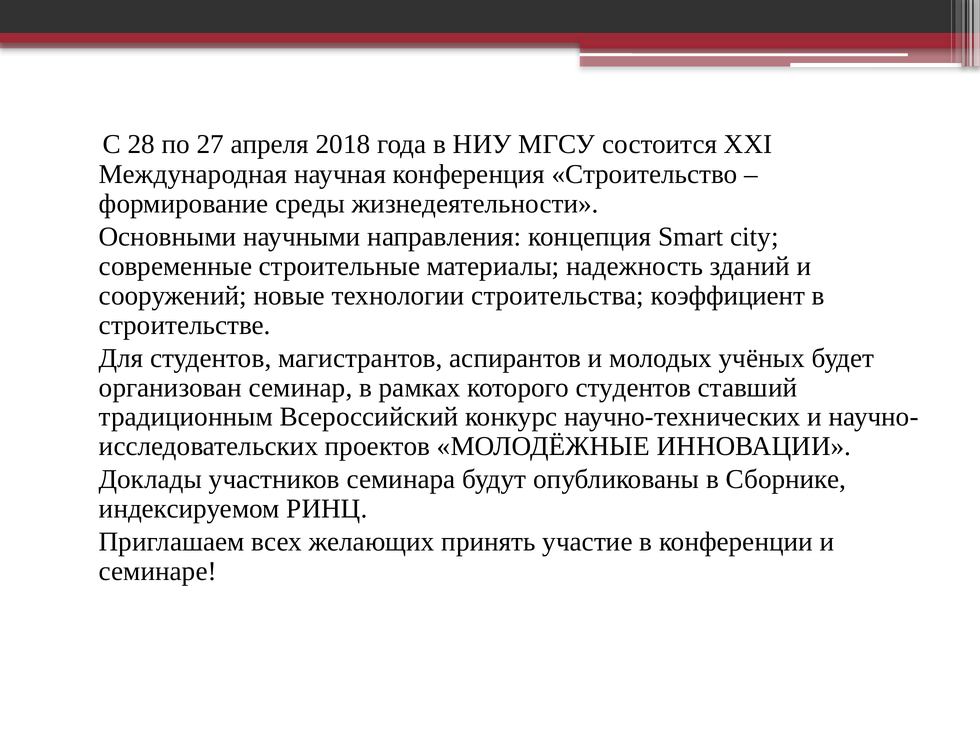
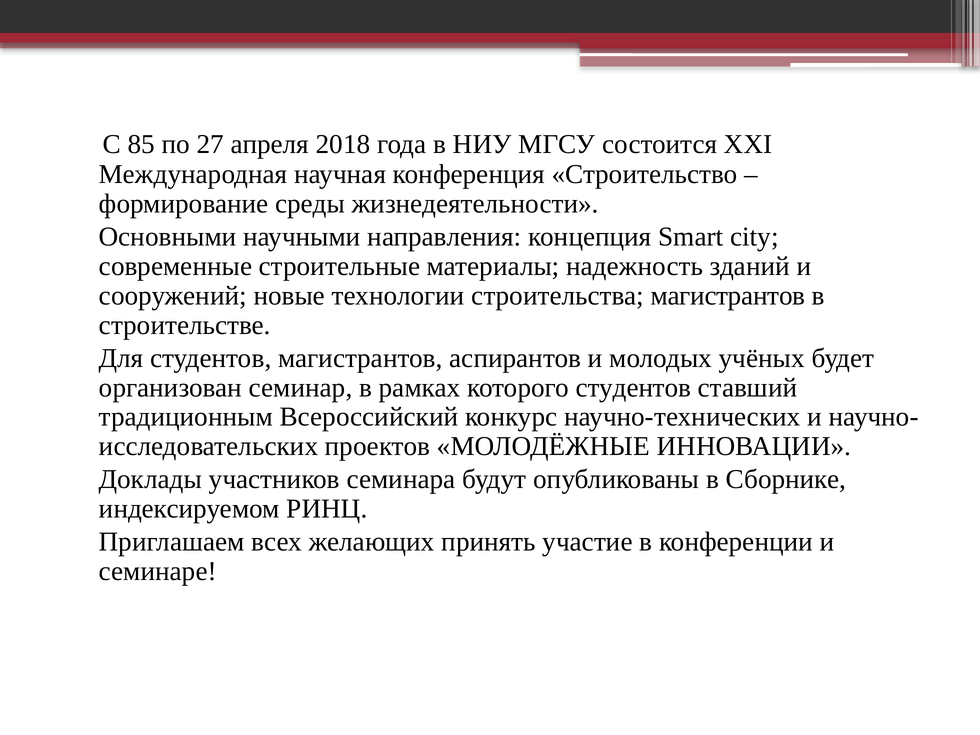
28: 28 -> 85 (141, 144)
строительства коэффициент: коэффициент -> магистрантов (728, 296)
